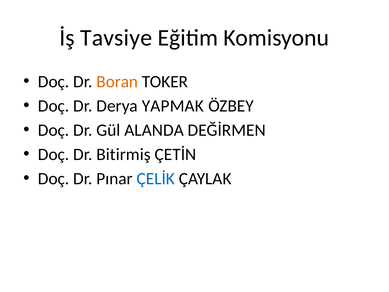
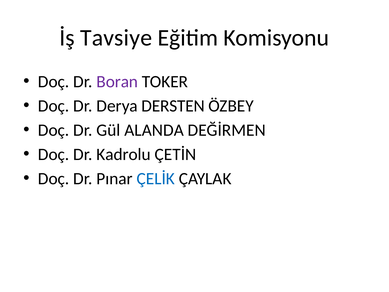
Boran colour: orange -> purple (117, 82)
YAPMAK: YAPMAK -> DERSTEN (173, 106)
Bitirmiş: Bitirmiş -> Kadrolu (124, 154)
